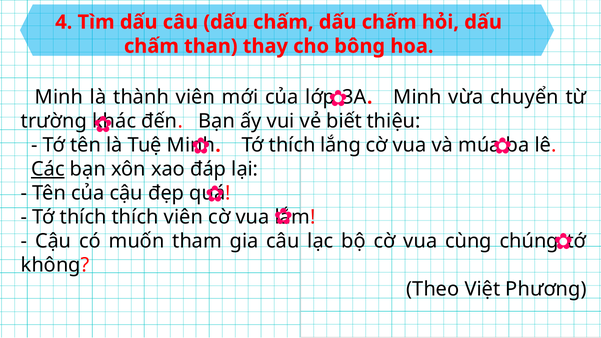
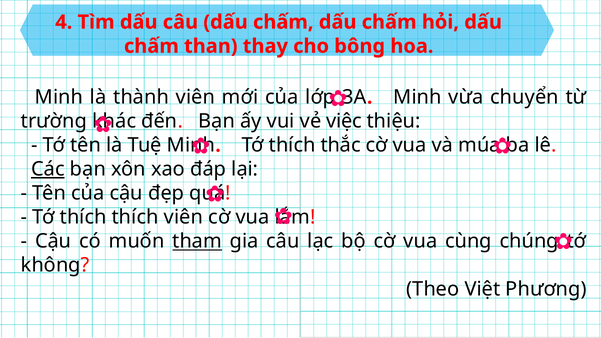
biết: biết -> việc (344, 121)
lắng: lắng -> thắc (341, 145)
tham underline: none -> present (197, 241)
